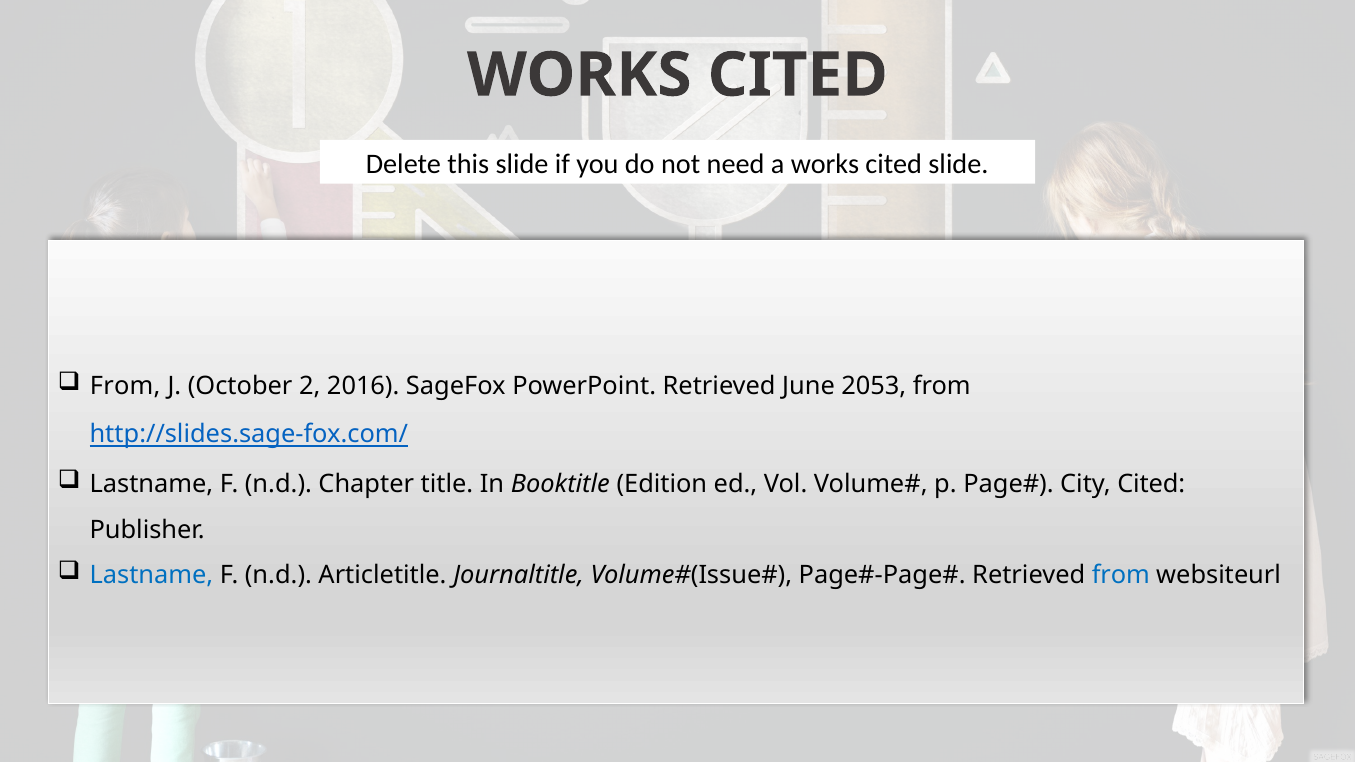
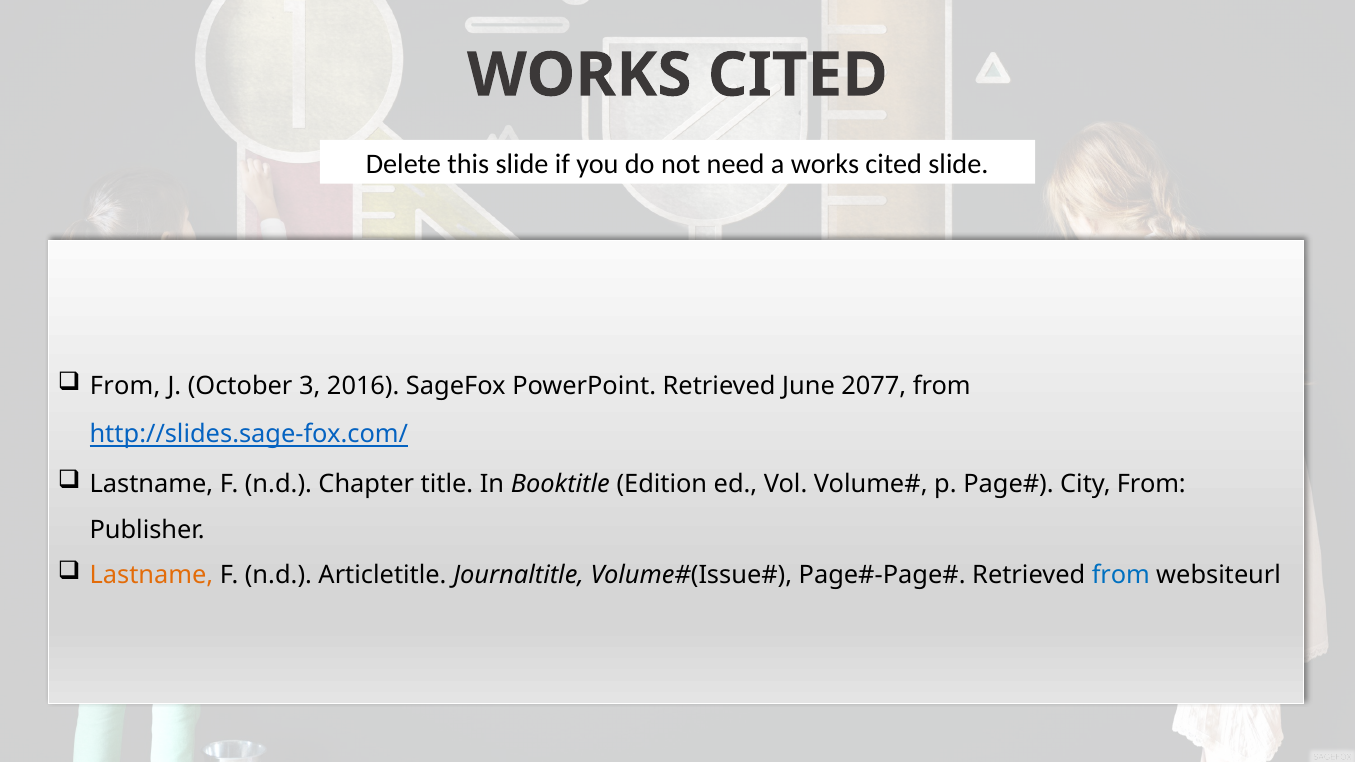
2: 2 -> 3 (310, 387)
2053: 2053 -> 2077 (874, 387)
City Cited: Cited -> From (1151, 484)
Lastname colour: blue -> orange (151, 576)
